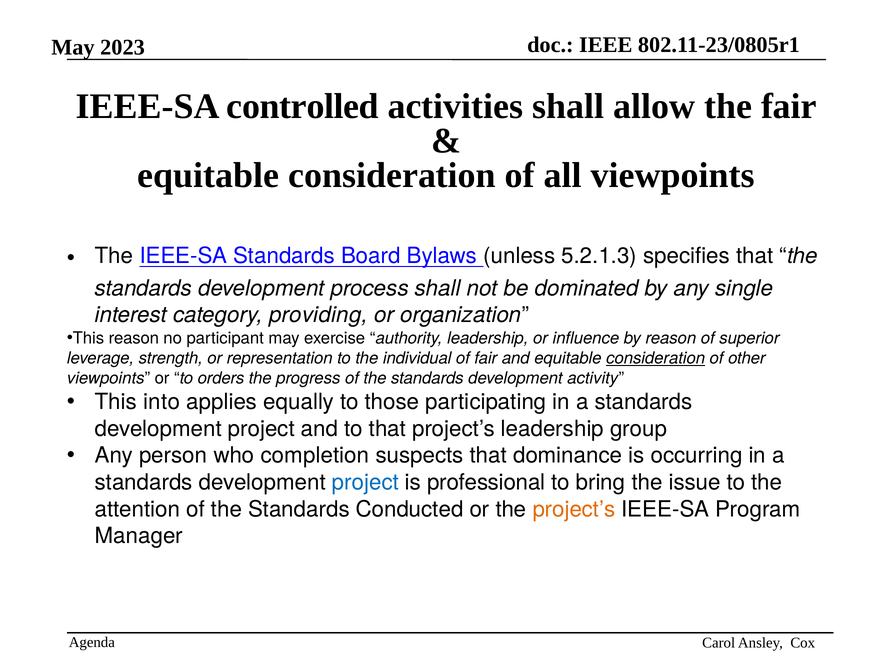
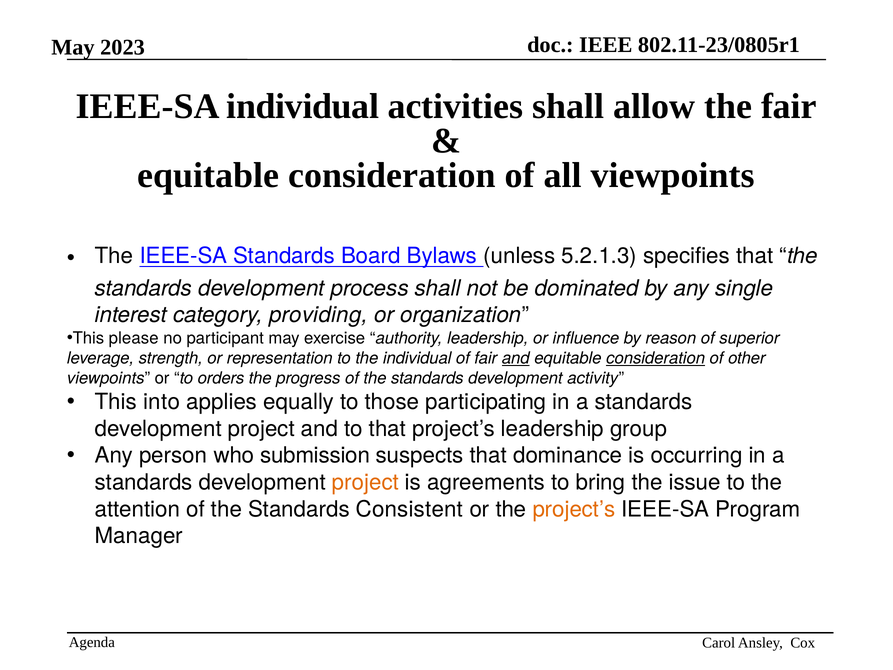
IEEE-SA controlled: controlled -> individual (303, 106)
This reason: reason -> please (134, 338)
and underline: none -> present (516, 358)
completion: completion -> submission (315, 455)
project colour: blue -> orange (365, 482)
professional: professional -> agreements (486, 482)
Conducted: Conducted -> Consistent (409, 509)
